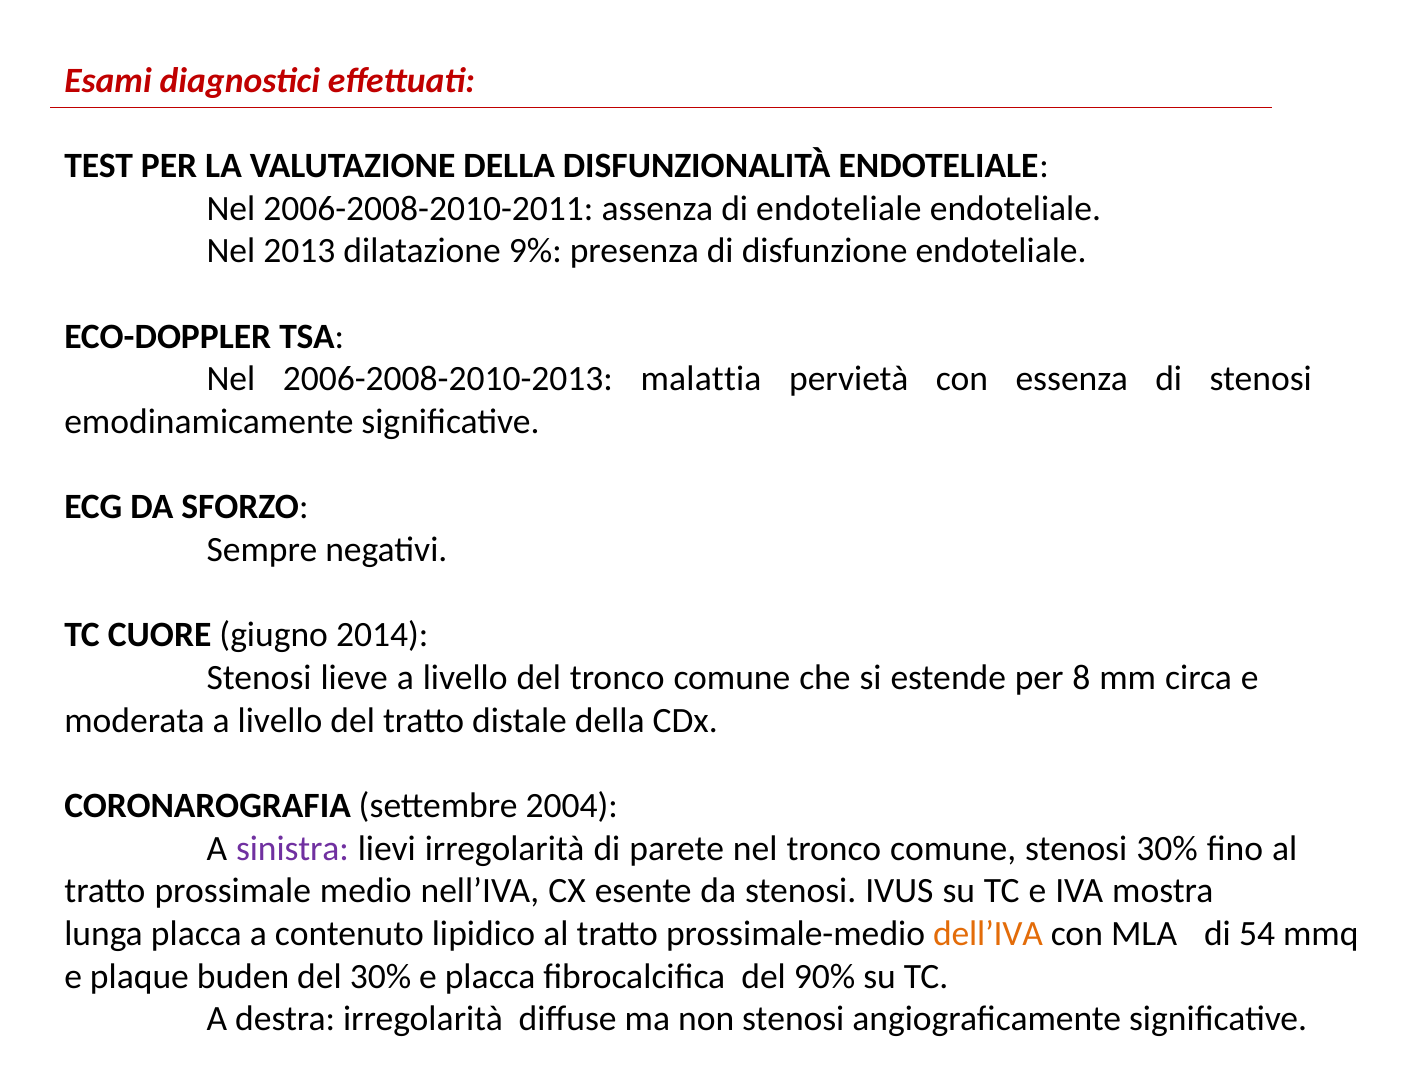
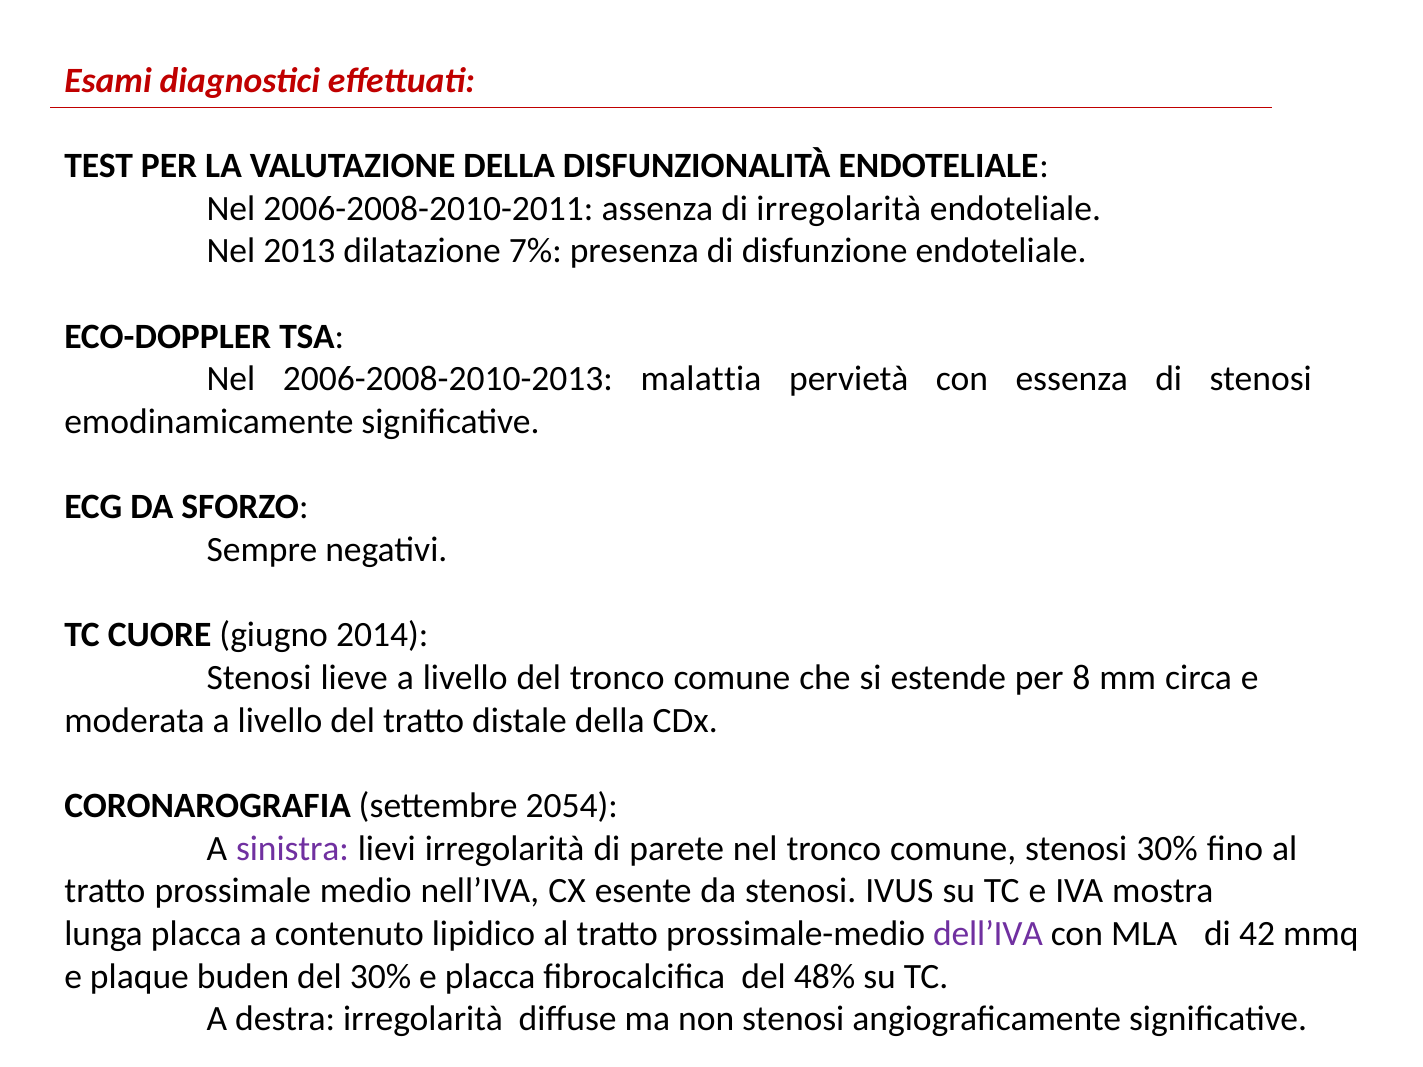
di endoteliale: endoteliale -> irregolarità (839, 208)
9%: 9% -> 7% (535, 251)
2004: 2004 -> 2054 (572, 806)
dell’IVA colour: orange -> purple (988, 934)
54: 54 -> 42 (1257, 934)
90%: 90% -> 48% (825, 977)
